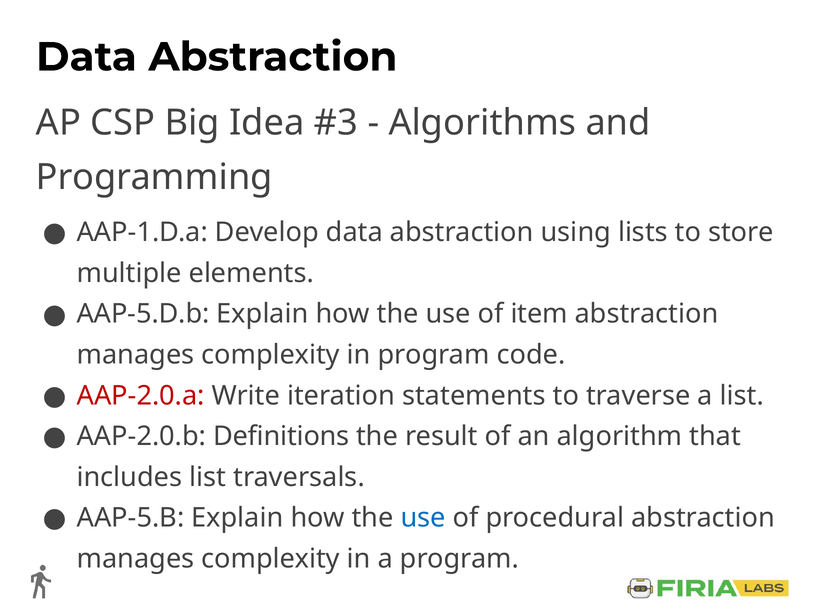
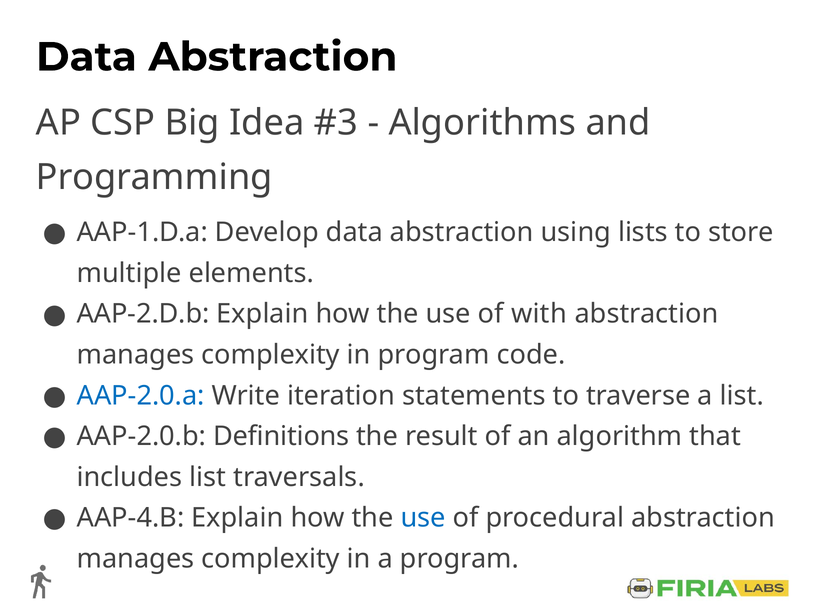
AAP-5.D.b: AAP-5.D.b -> AAP-2.D.b (143, 314)
item: item -> with (539, 314)
AAP-2.0.a colour: red -> blue (141, 396)
AAP-5.B: AAP-5.B -> AAP-4.B (130, 518)
